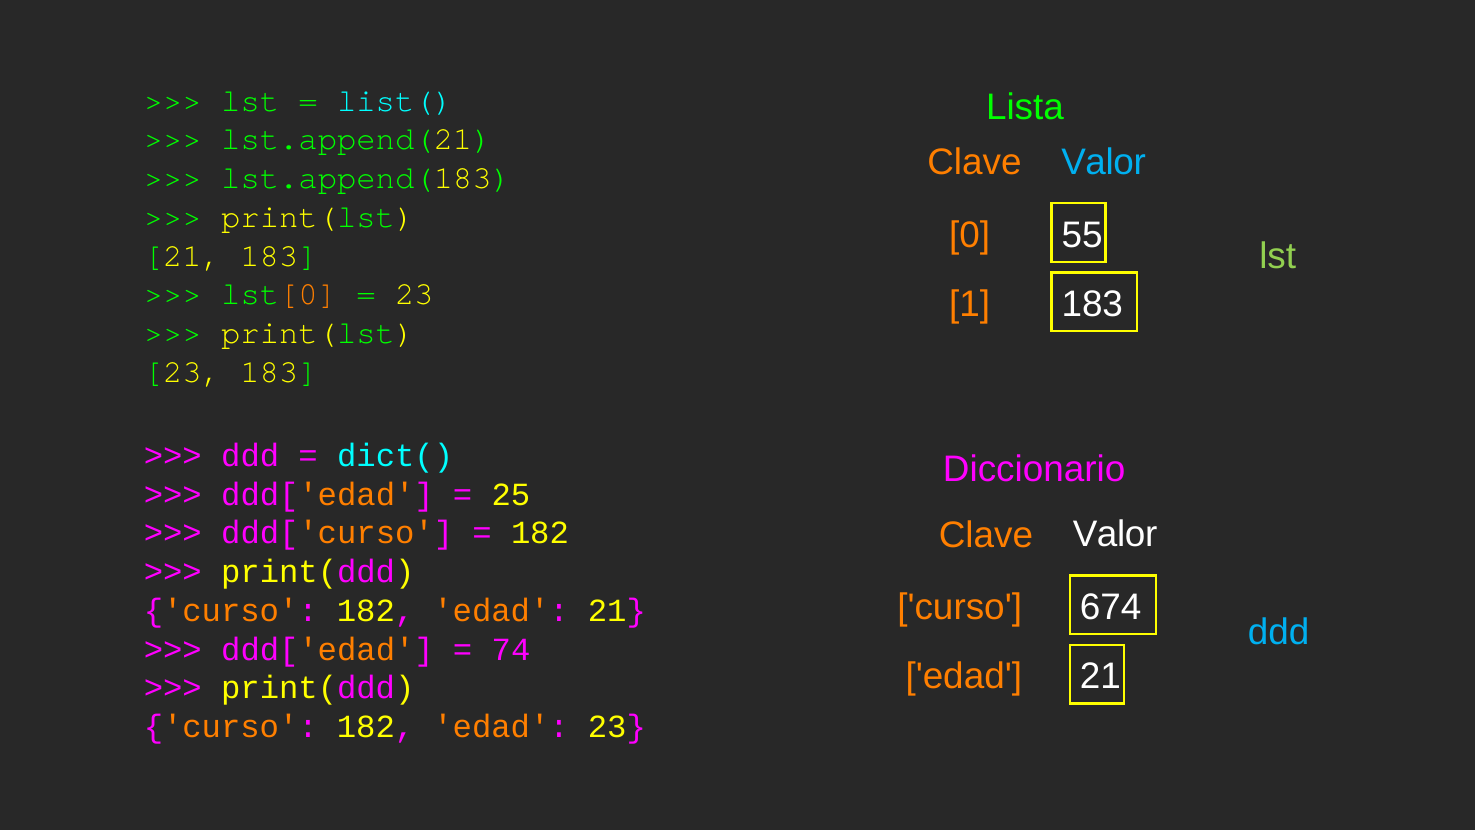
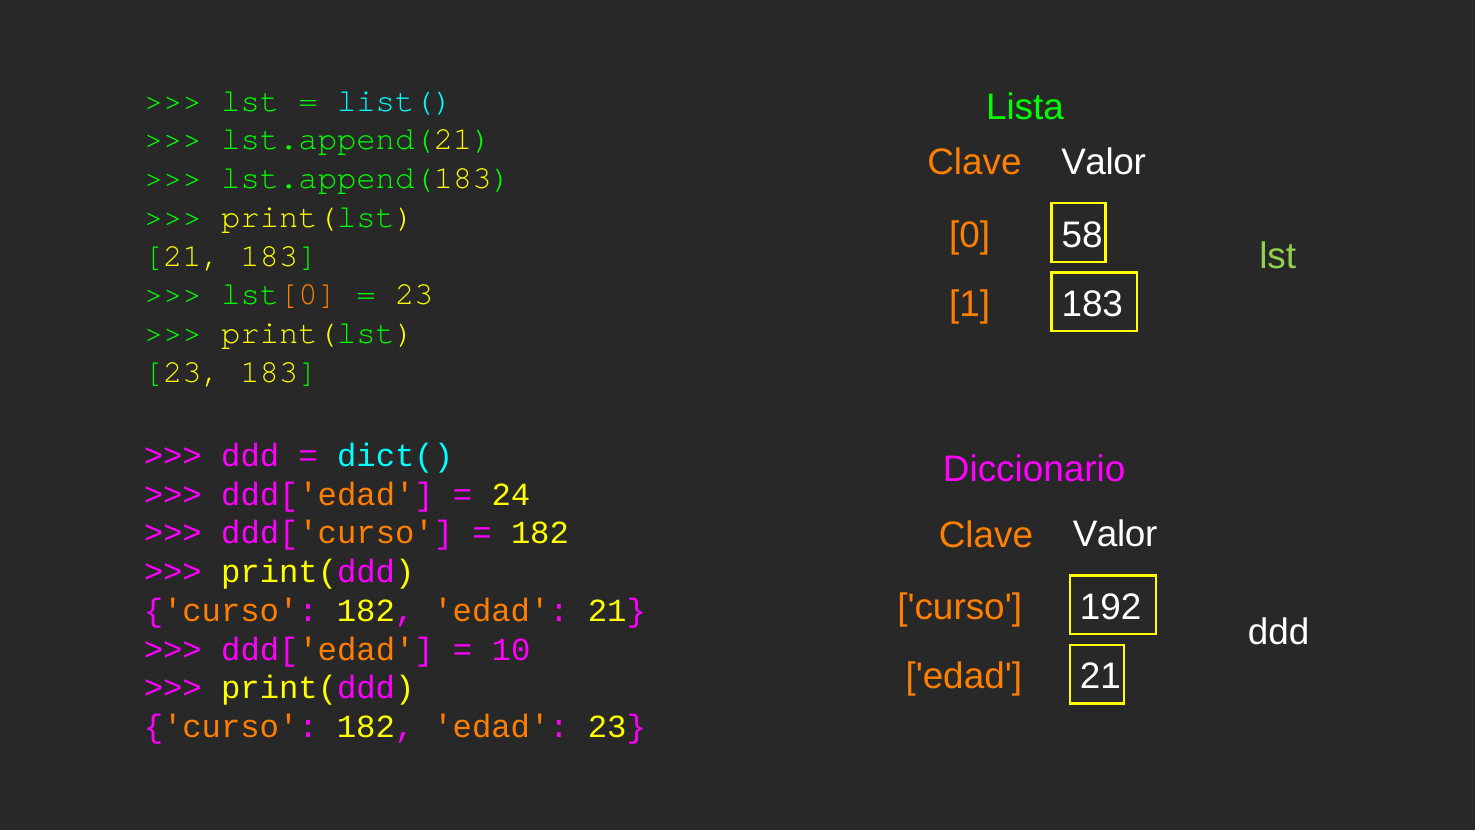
Valor colour: light blue -> white (1104, 163)
55: 55 -> 58 (1082, 235)
25: 25 -> 24 (511, 494)
674: 674 -> 192 (1111, 607)
ddd colour: light blue -> white (1279, 633)
74: 74 -> 10 (511, 649)
